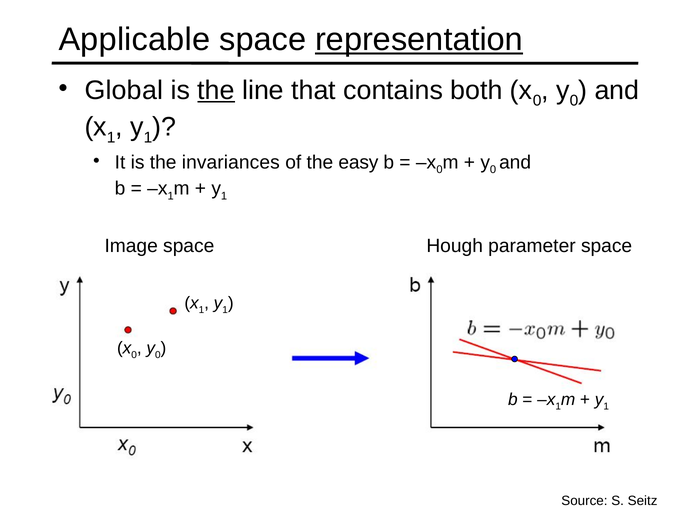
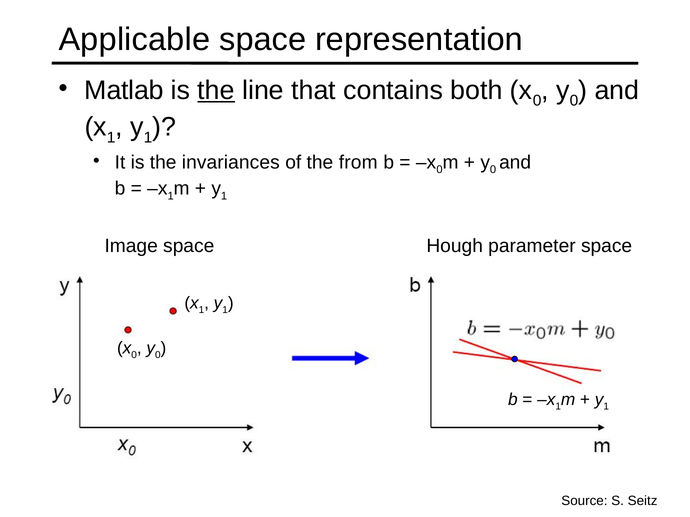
representation underline: present -> none (419, 40)
Global: Global -> Matlab (124, 90)
easy: easy -> from (358, 162)
